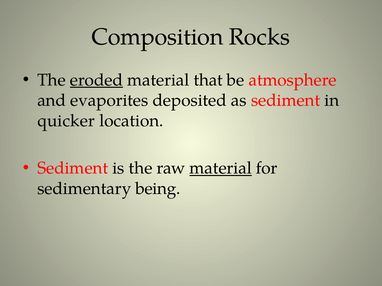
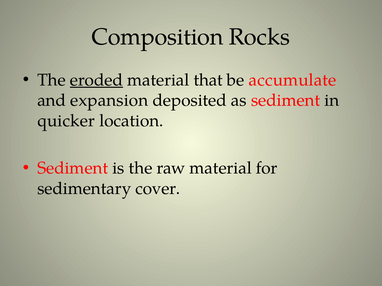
atmosphere: atmosphere -> accumulate (293, 80)
evaporites: evaporites -> expansion (109, 101)
material underline: present -> none (221, 168)
being: being -> cover (158, 189)
